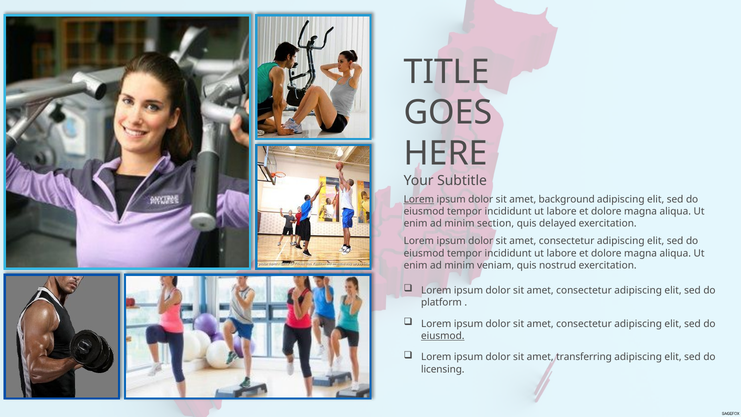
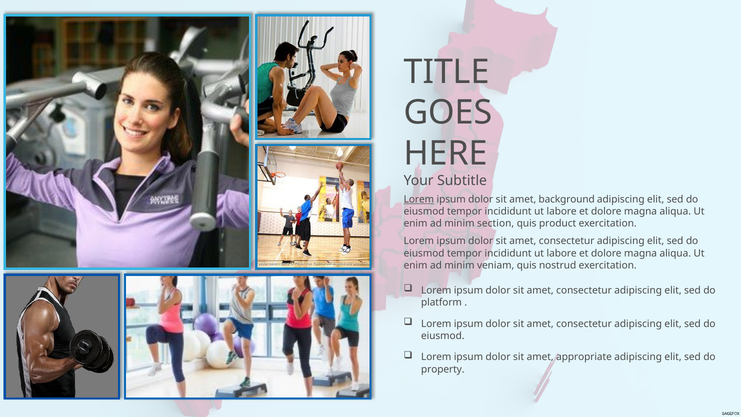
delayed: delayed -> product (558, 223)
eiusmod underline: present -> none (443, 336)
transferring: transferring -> appropriate (584, 357)
licensing: licensing -> property (443, 369)
